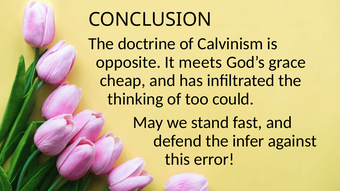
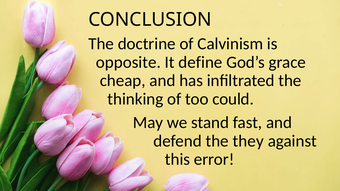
meets: meets -> define (200, 62)
infer: infer -> they (248, 141)
